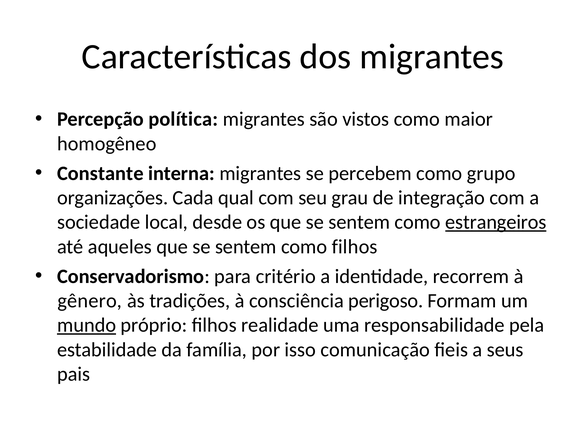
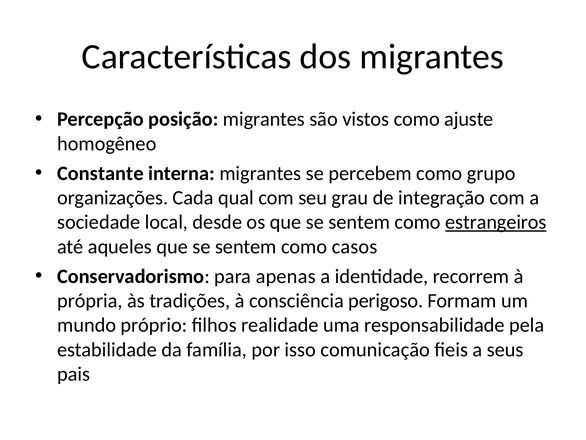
política: política -> posição (183, 119)
maior: maior -> ajuste (469, 119)
como filhos: filhos -> casos (355, 246)
critério: critério -> apenas (286, 276)
gênero: gênero -> própria (90, 300)
mundo underline: present -> none (87, 325)
